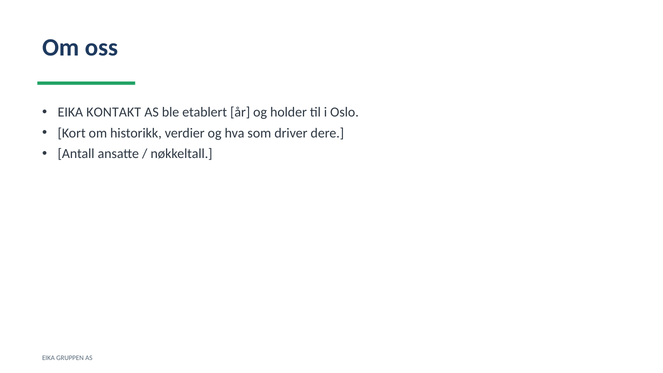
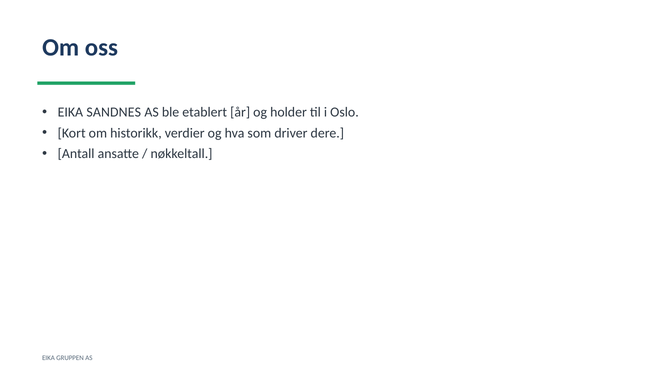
KONTAKT: KONTAKT -> SANDNES (114, 112)
